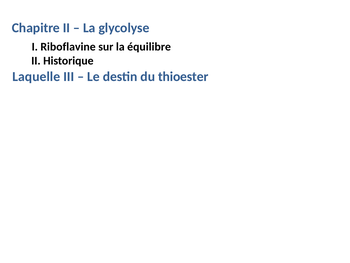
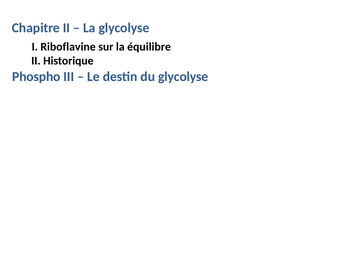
Laquelle: Laquelle -> Phospho (36, 76)
du thioester: thioester -> glycolyse (183, 76)
